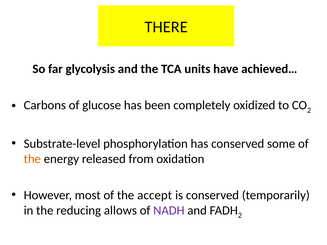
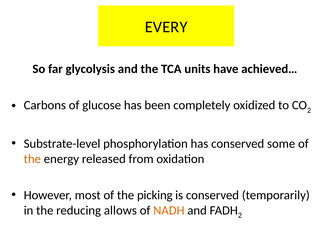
THERE: THERE -> EVERY (166, 27)
accept: accept -> picking (155, 195)
NADH colour: purple -> orange (169, 211)
